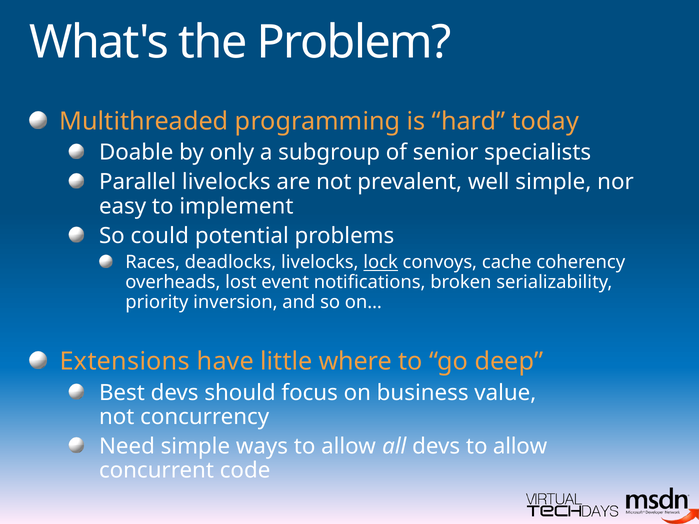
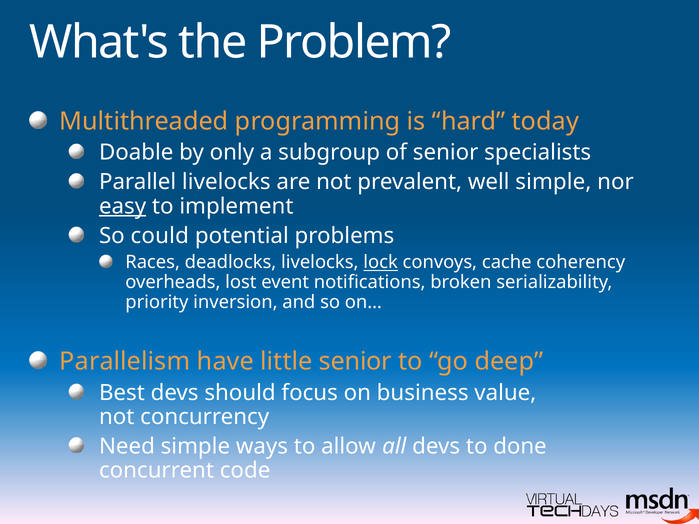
easy underline: none -> present (123, 206)
Extensions: Extensions -> Parallelism (125, 362)
little where: where -> senior (355, 362)
devs to allow: allow -> done (520, 446)
